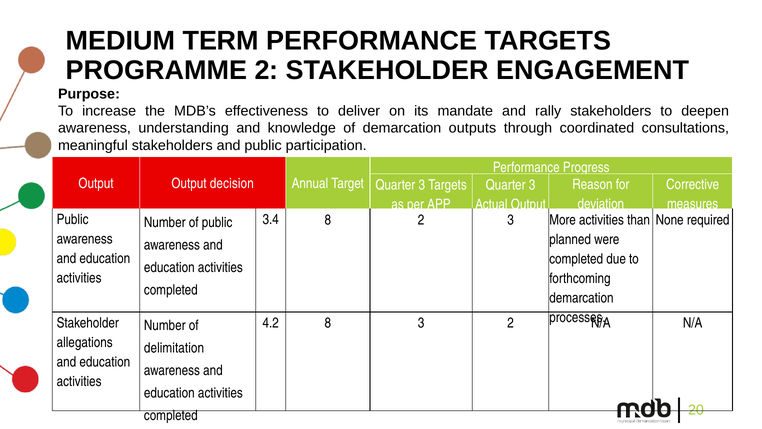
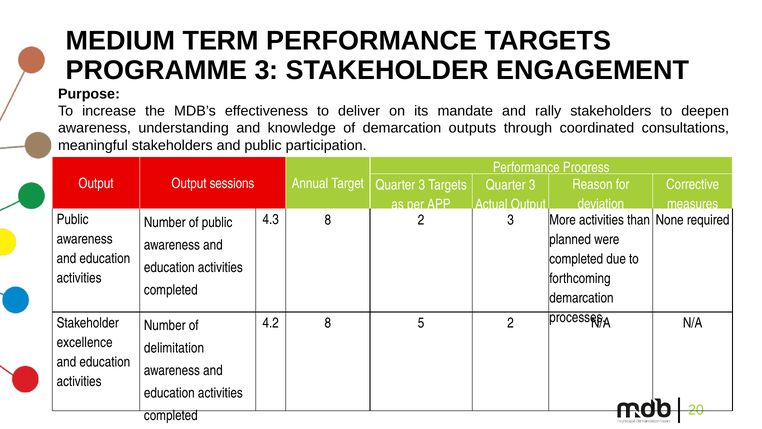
PROGRAMME 2: 2 -> 3 (266, 70)
decision: decision -> sessions (232, 183)
3.4: 3.4 -> 4.3 (271, 219)
8 3: 3 -> 5 (421, 323)
allegations: allegations -> excellence (85, 342)
